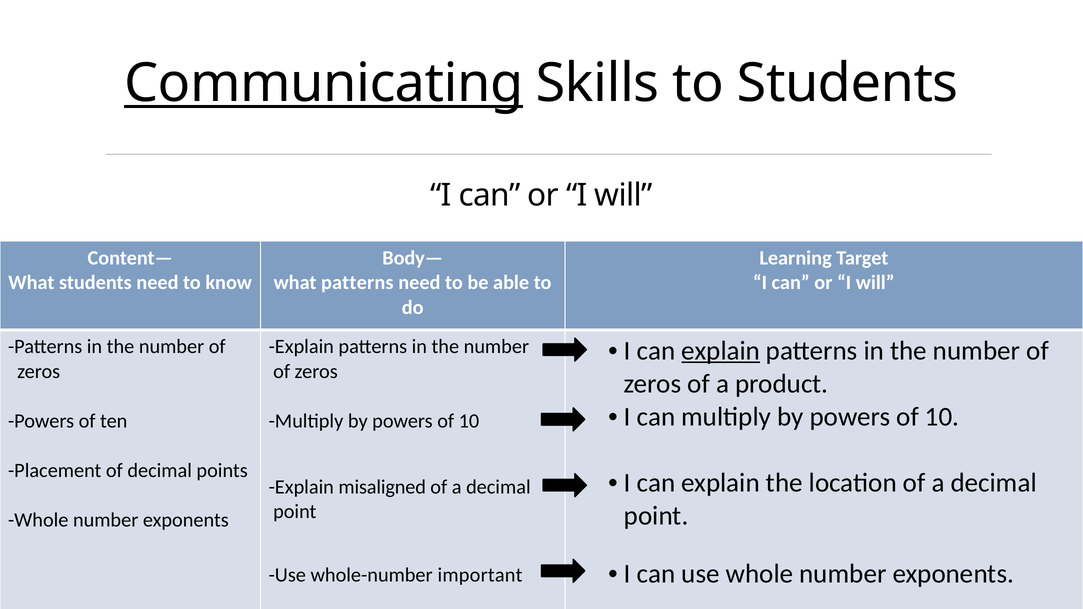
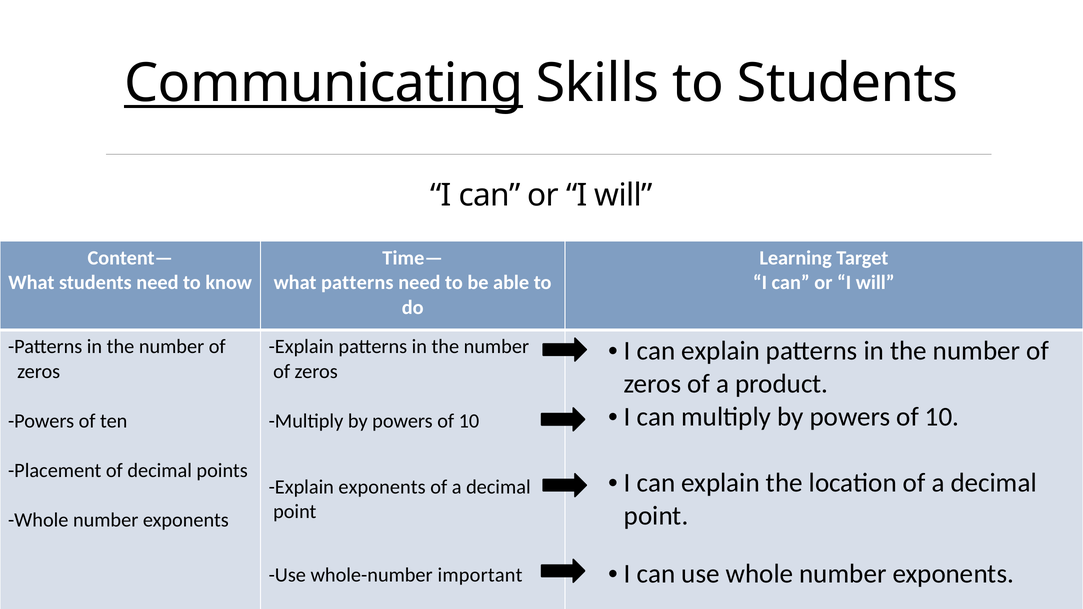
Body—: Body— -> Time— (413, 258)
explain underline: present -> none (721, 351)
Explain misaligned: misaligned -> exponents (382, 487)
